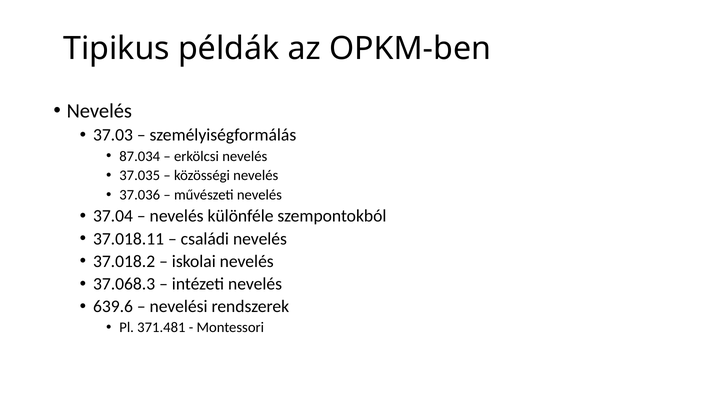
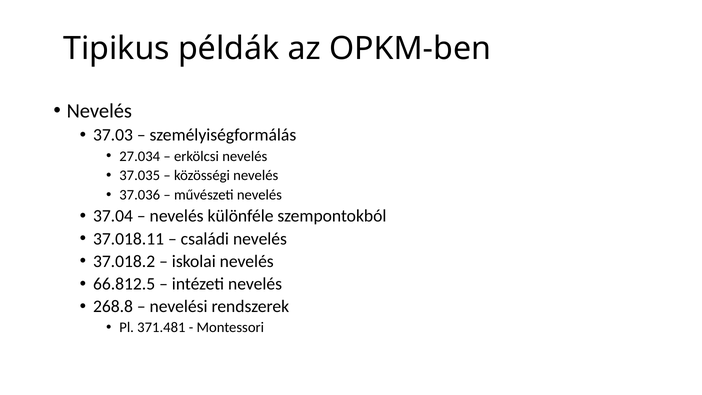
87.034: 87.034 -> 27.034 (140, 156)
37.068.3: 37.068.3 -> 66.812.5 (124, 284)
639.6: 639.6 -> 268.8 (113, 306)
